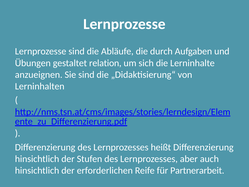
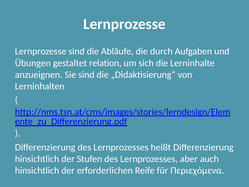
Partnerarbeit: Partnerarbeit -> Περιεχόμενα (197, 170)
